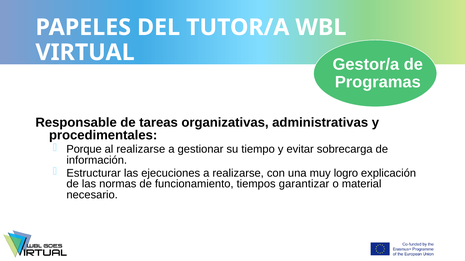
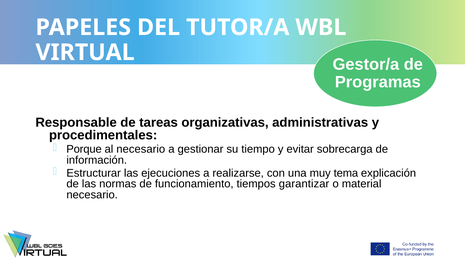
al realizarse: realizarse -> necesario (141, 150)
logro: logro -> tema (346, 173)
